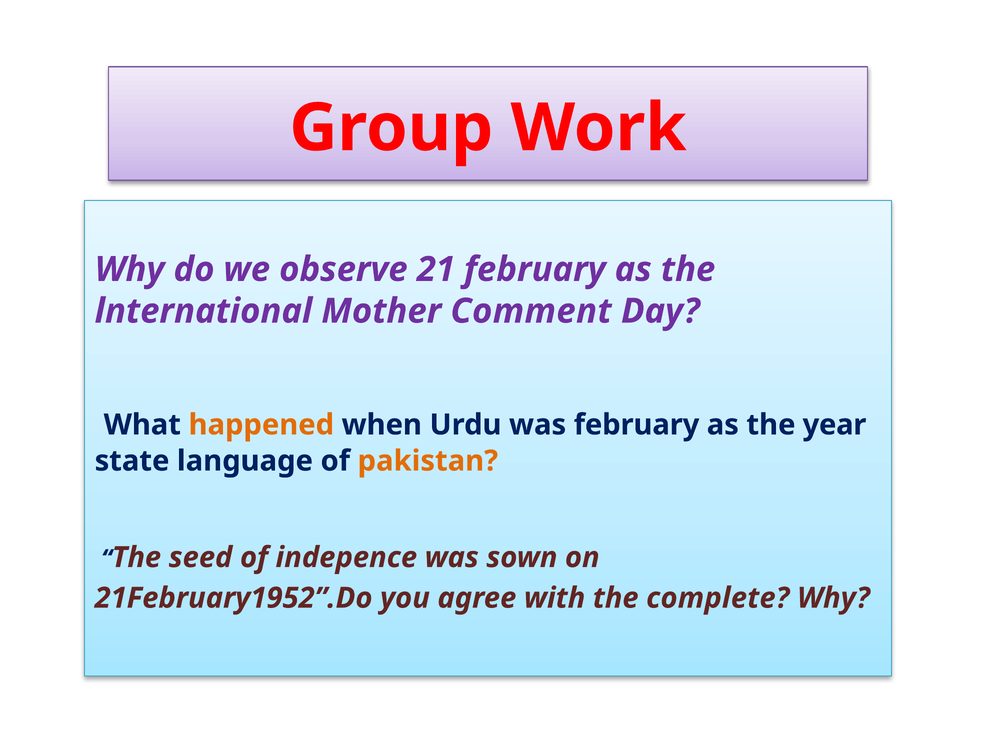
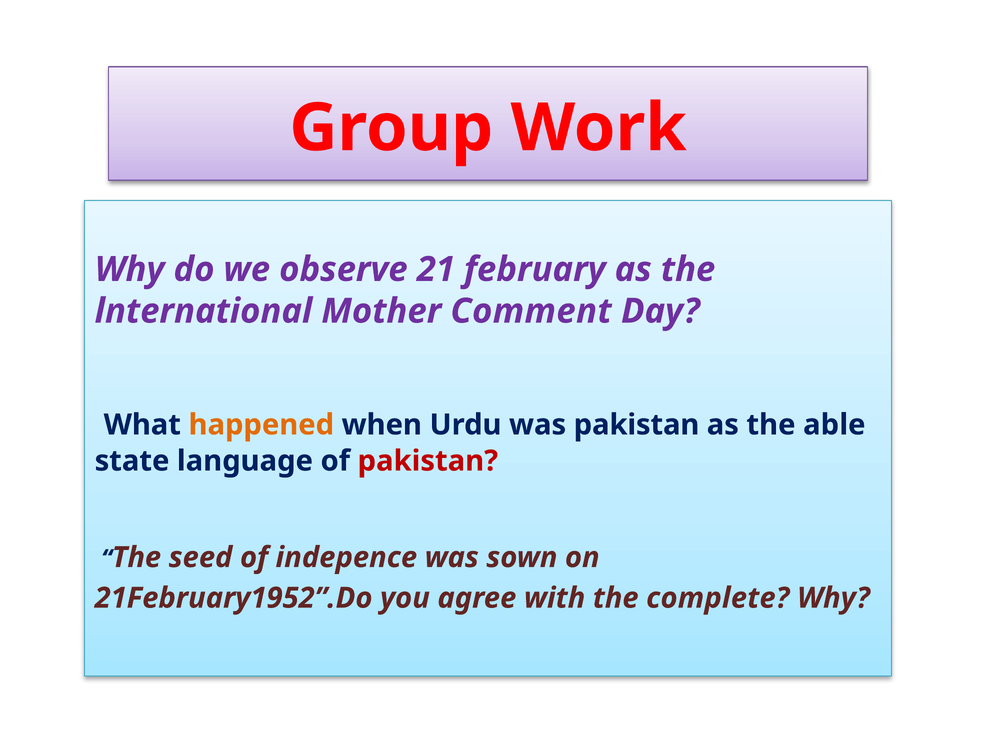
was february: february -> pakistan (637, 425)
year: year -> able (834, 425)
pakistan colour: orange -> red (428, 461)
